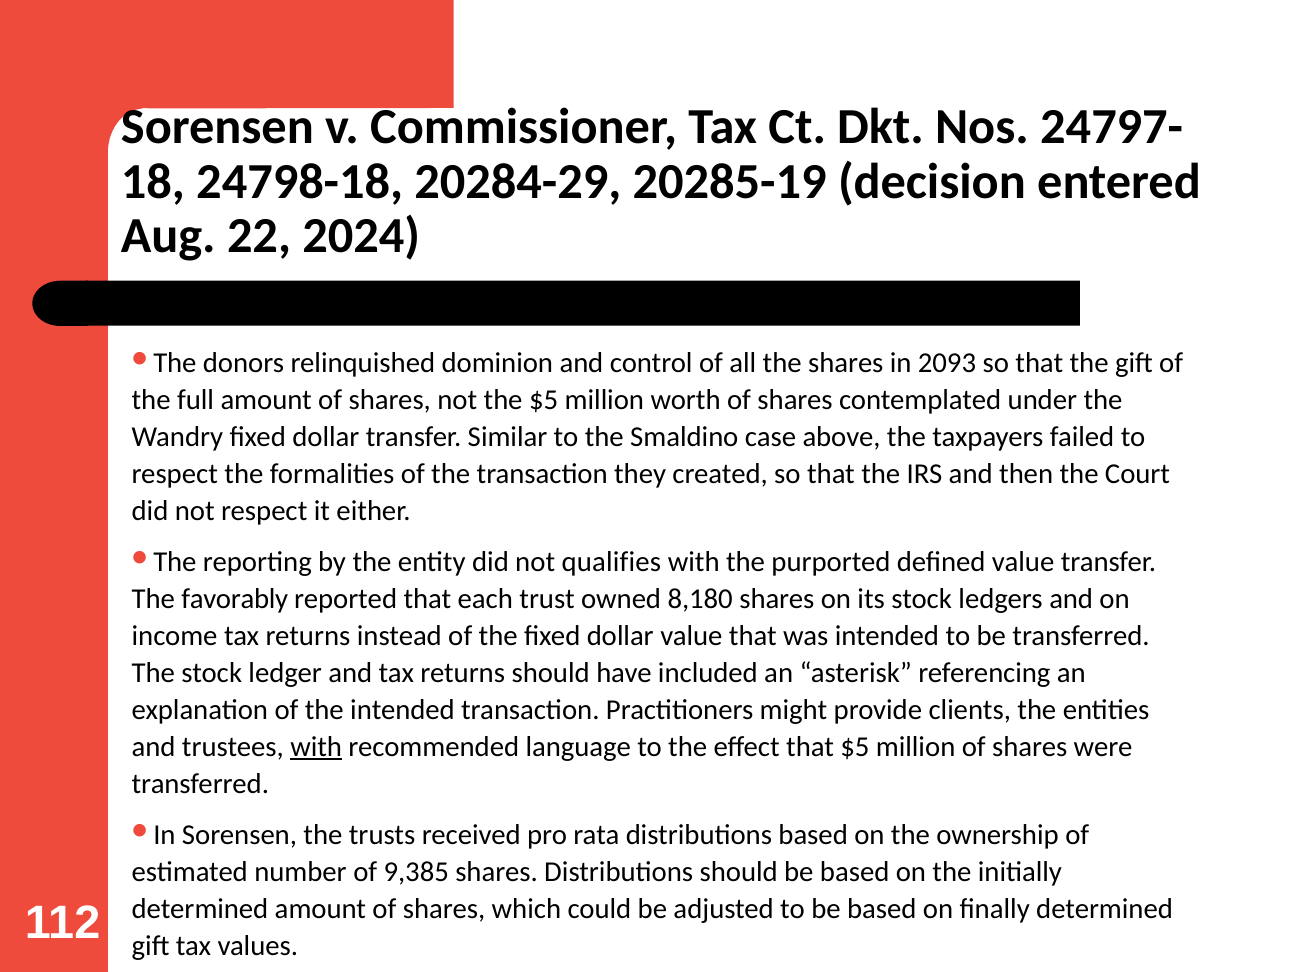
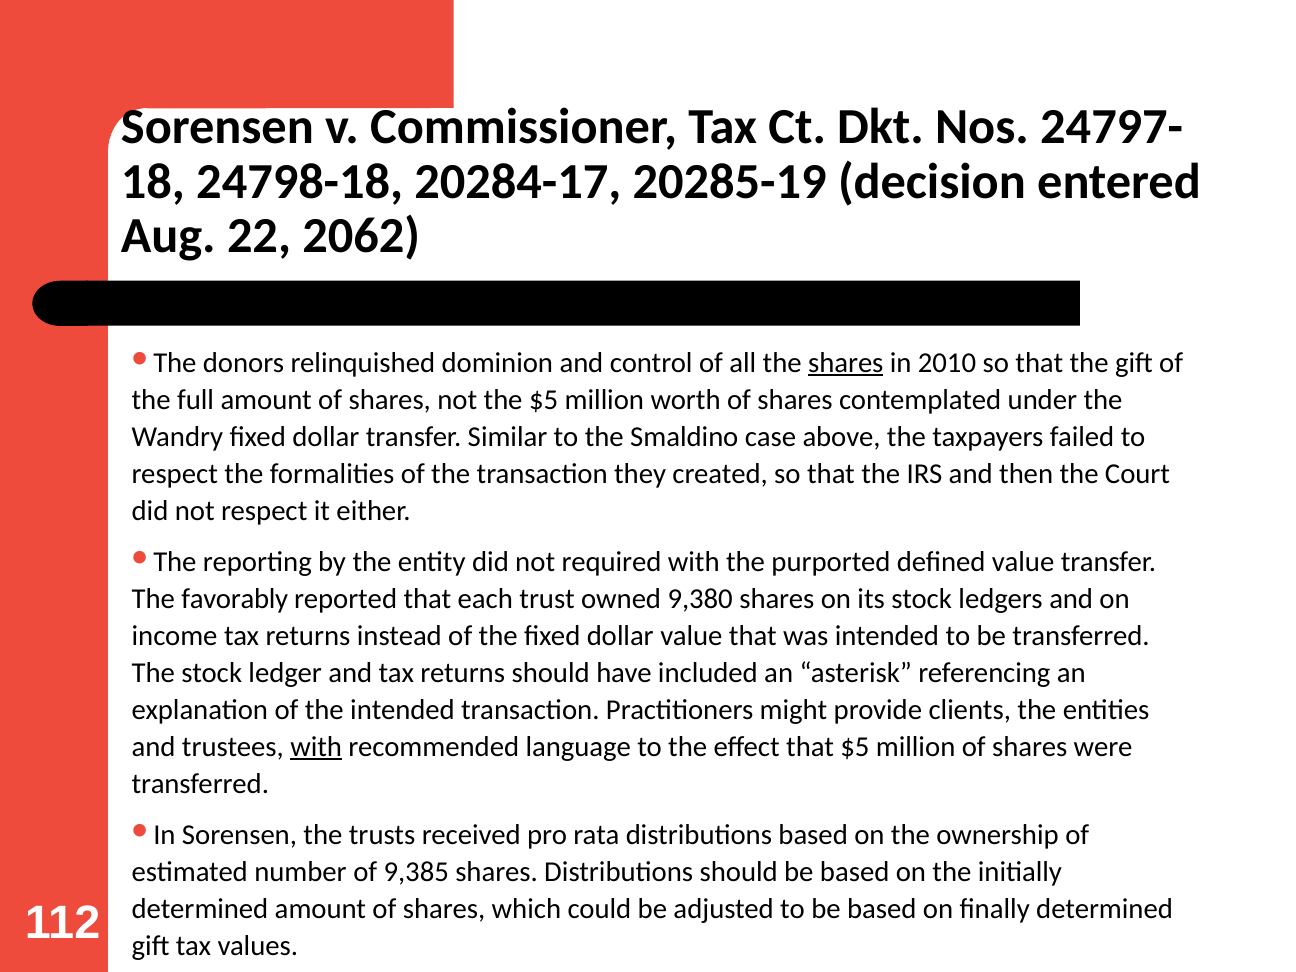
20284-29: 20284-29 -> 20284-17 (518, 182)
2024: 2024 -> 2062 (361, 236)
shares underline: none -> present (846, 363)
2093: 2093 -> 2010 (947, 363)
qualifies: qualifies -> required (611, 562)
8,180: 8,180 -> 9,380 (700, 599)
